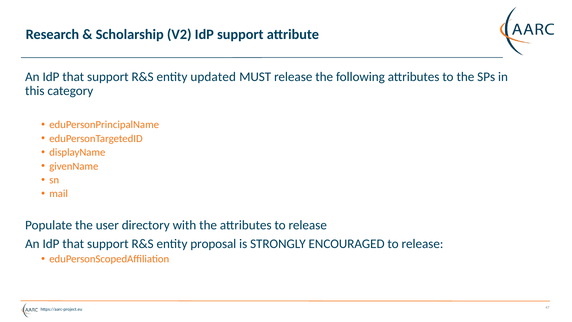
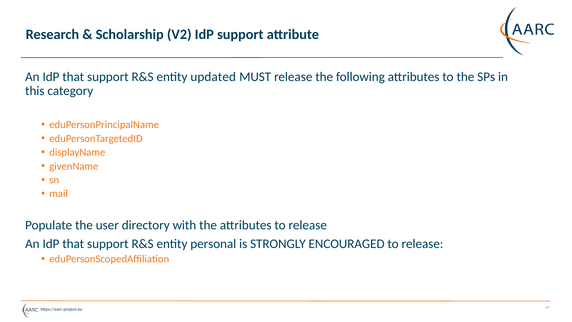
proposal: proposal -> personal (213, 244)
